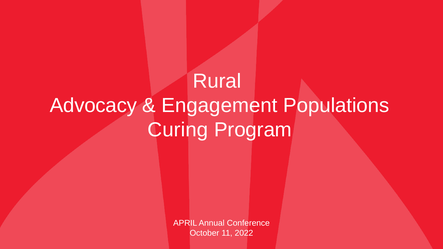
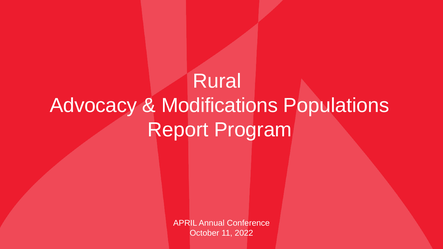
Engagement: Engagement -> Modifications (220, 106)
Curing: Curing -> Report (178, 130)
